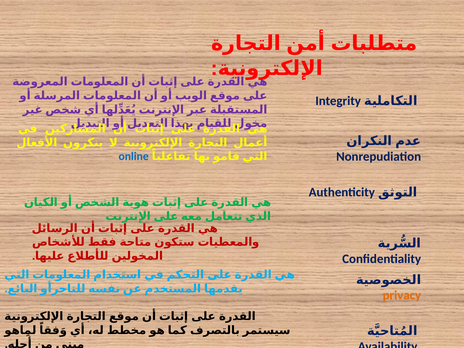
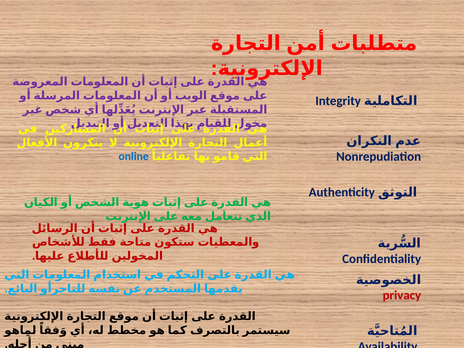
privacy colour: orange -> red (402, 295)
